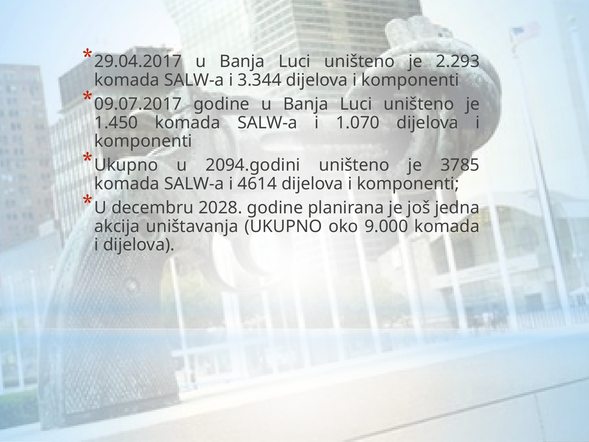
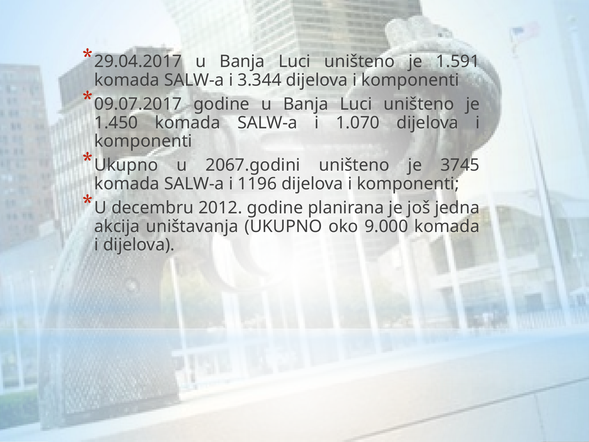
2.293: 2.293 -> 1.591 (458, 62)
2094.godini: 2094.godini -> 2067.godini (253, 165)
3785: 3785 -> 3745 (460, 165)
4614: 4614 -> 1196 (257, 184)
2028: 2028 -> 2012 (220, 208)
